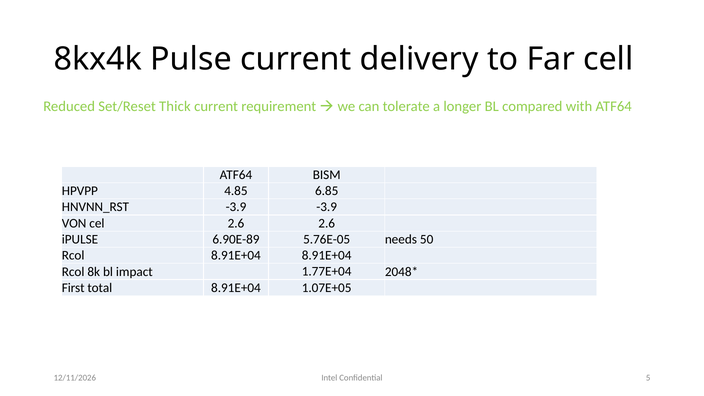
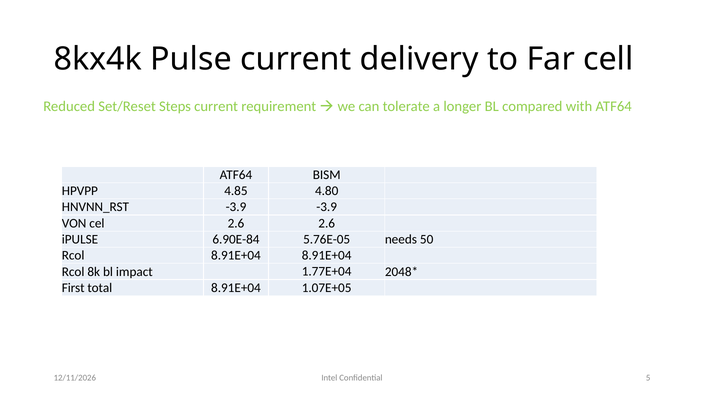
Thick: Thick -> Steps (175, 106)
6.85: 6.85 -> 4.80 (327, 191)
6.90E-89: 6.90E-89 -> 6.90E-84 (236, 239)
